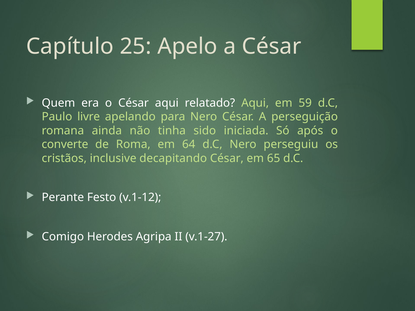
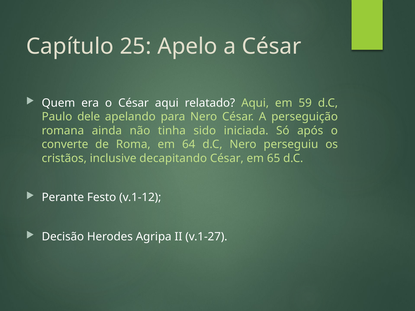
livre: livre -> dele (89, 117)
Comigo: Comigo -> Decisão (63, 237)
